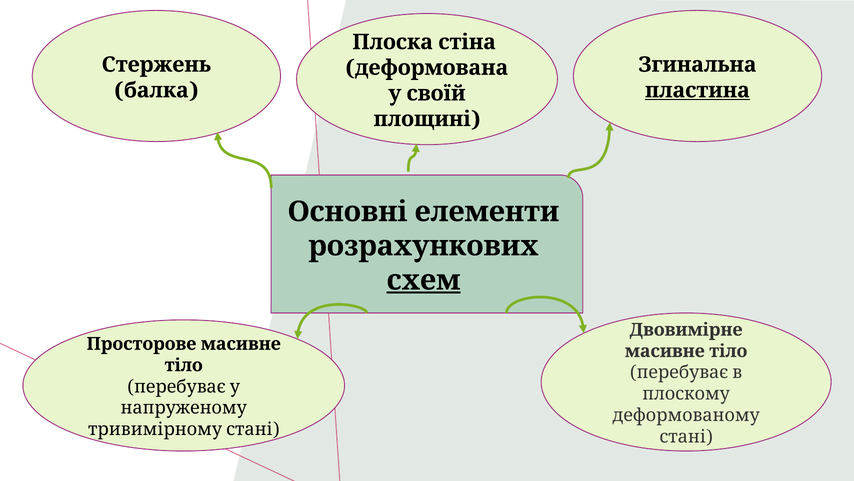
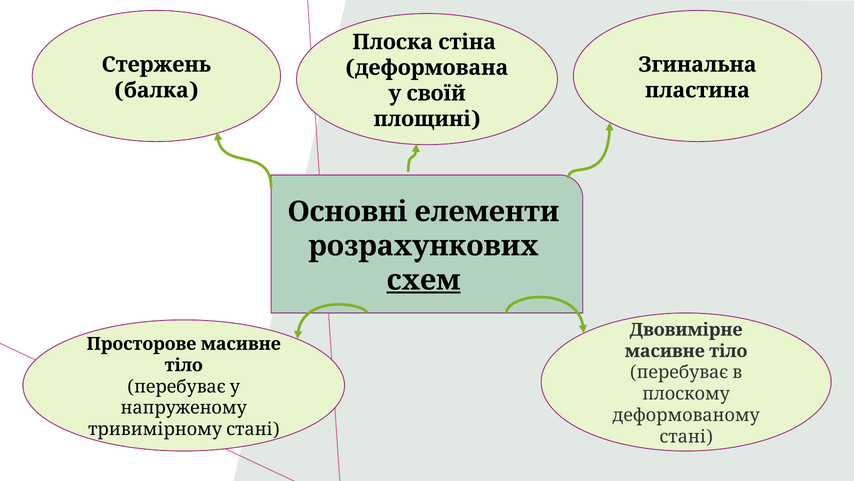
пластина underline: present -> none (697, 90)
